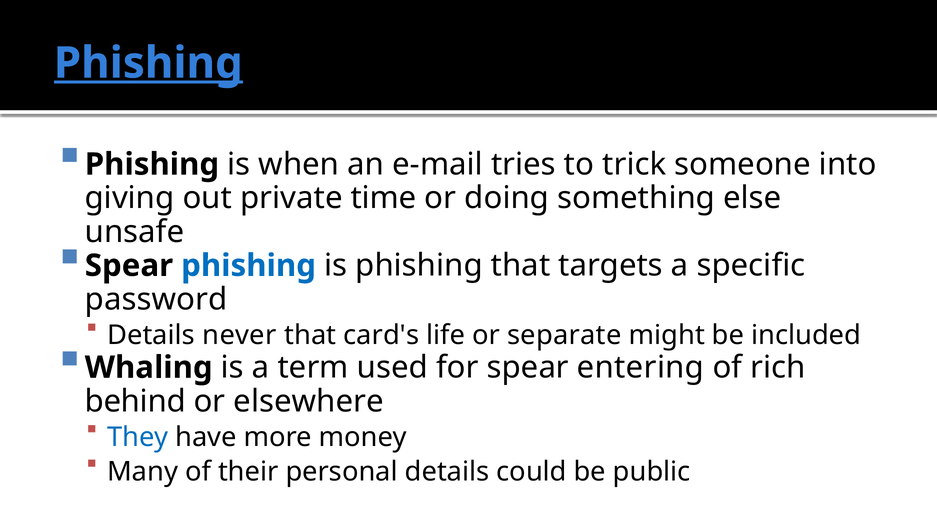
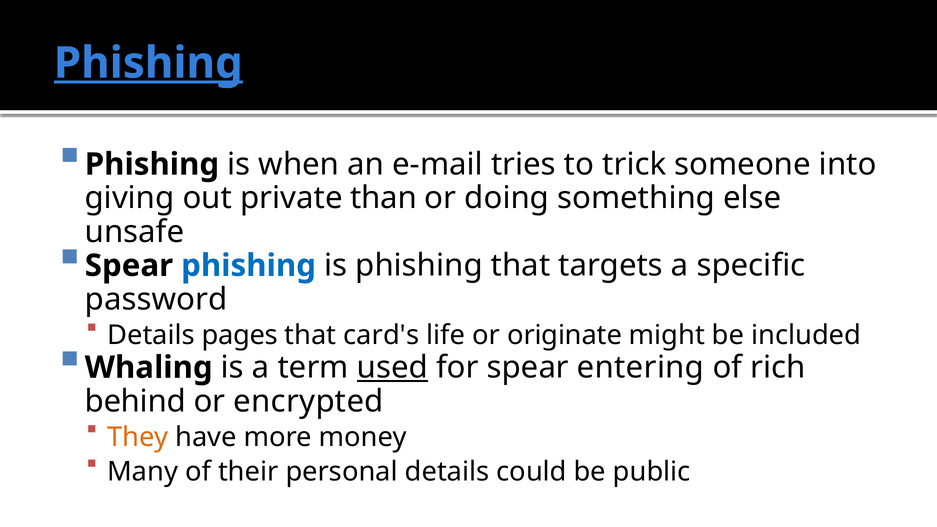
time: time -> than (384, 198)
never: never -> pages (240, 335)
separate: separate -> originate (565, 335)
used underline: none -> present (392, 368)
elsewhere: elsewhere -> encrypted (309, 401)
They colour: blue -> orange (138, 437)
